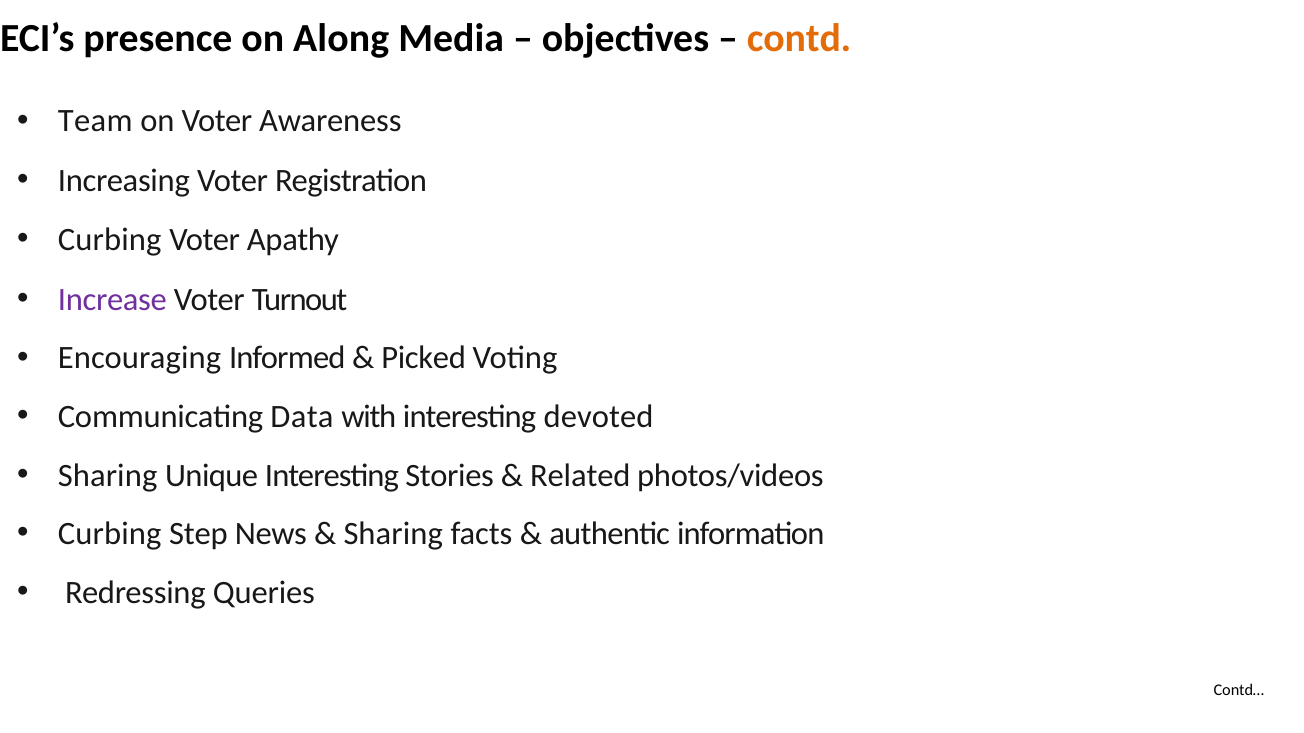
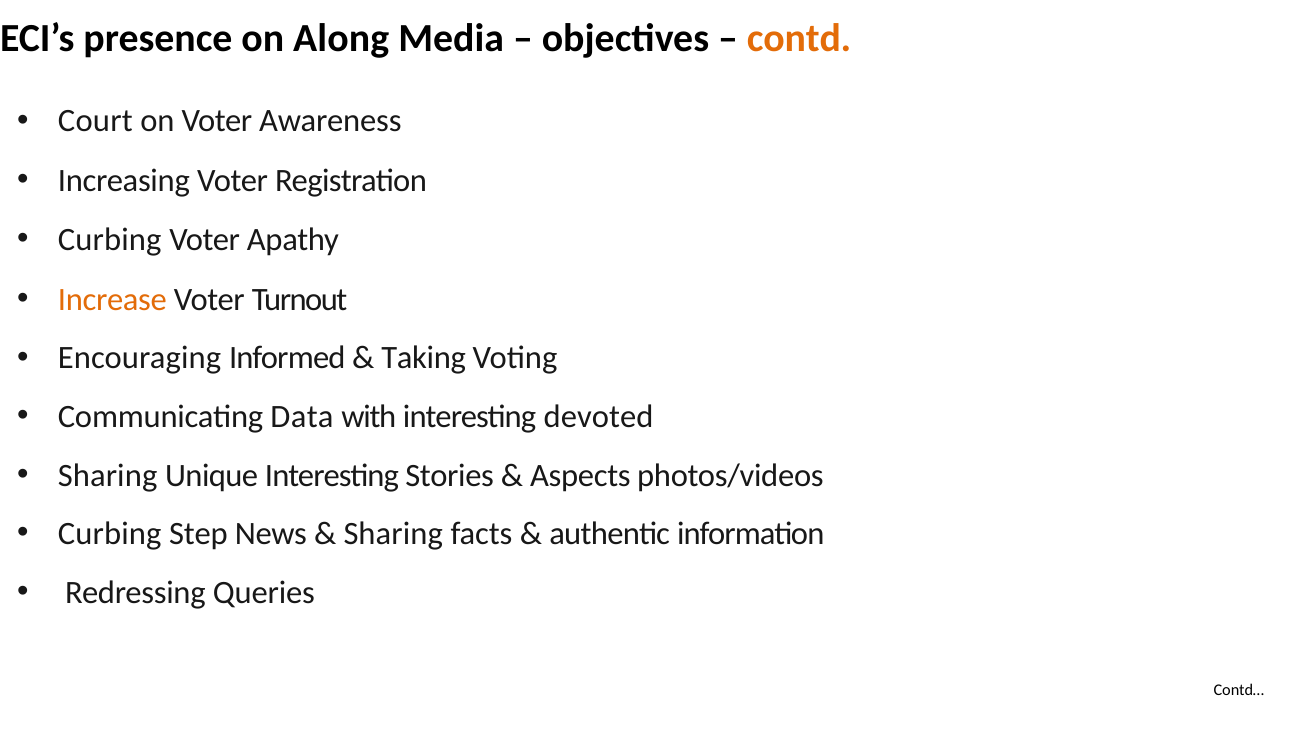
Team: Team -> Court (95, 121)
Increase colour: purple -> orange (112, 300)
Picked: Picked -> Taking (424, 358)
Related: Related -> Aspects (580, 476)
